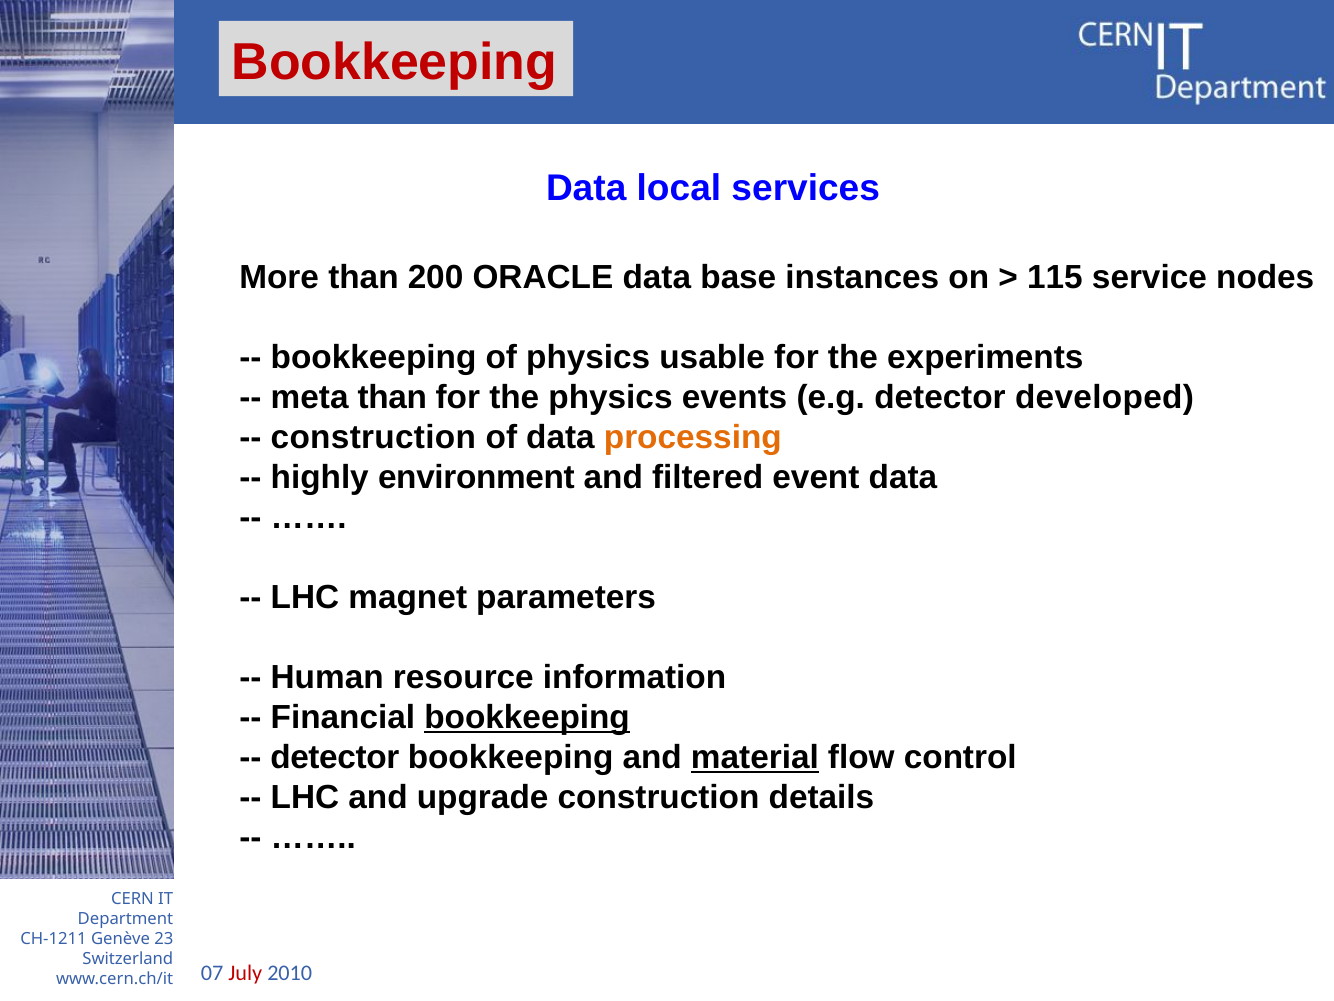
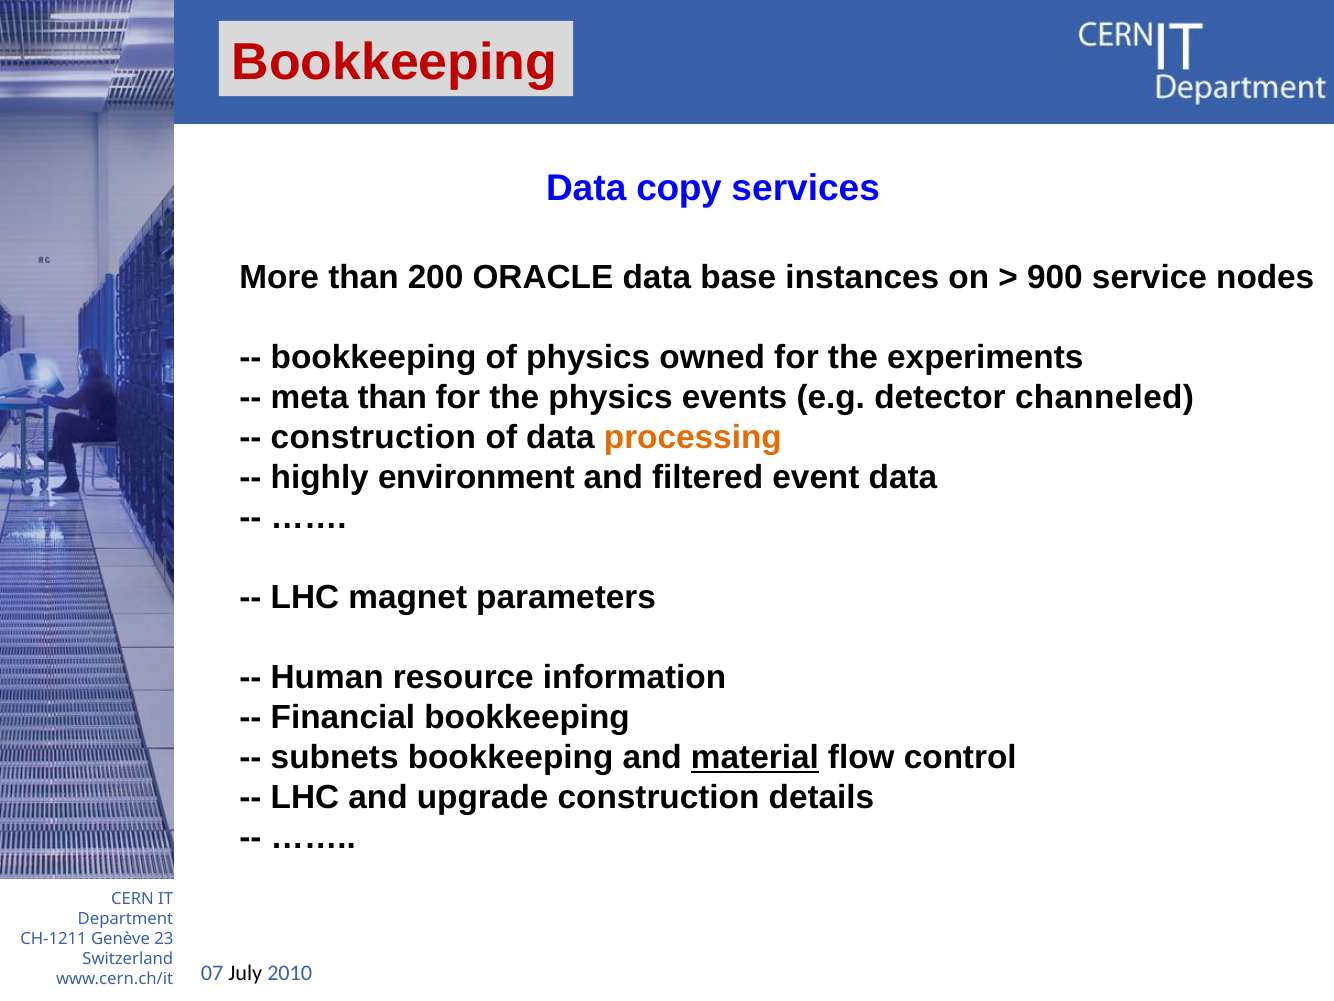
local: local -> copy (679, 188)
115: 115 -> 900 (1055, 277)
usable: usable -> owned (712, 357)
developed: developed -> channeled (1104, 397)
bookkeeping underline: present -> none (527, 717)
detector: detector -> subnets (335, 757)
July colour: red -> black (245, 972)
